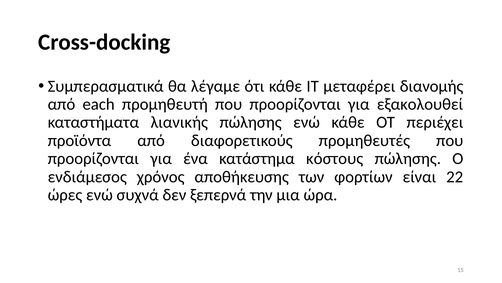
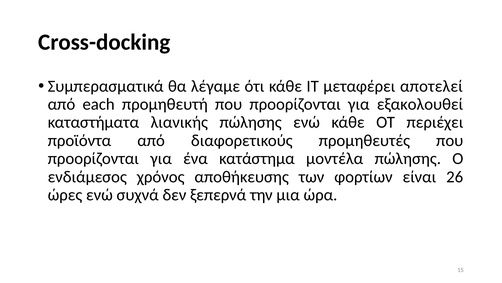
διανομής: διανομής -> αποτελεί (431, 86)
κόστους: κόστους -> μοντέλα (335, 158)
22: 22 -> 26 (455, 176)
